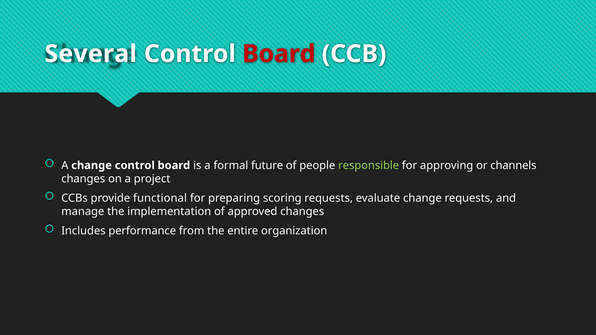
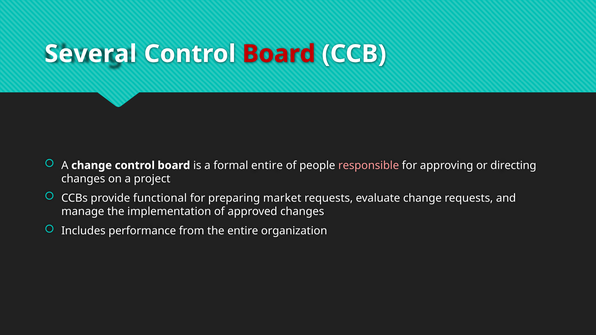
formal future: future -> entire (267, 166)
responsible colour: light green -> pink (369, 166)
channels: channels -> directing (513, 166)
scoring: scoring -> market (282, 198)
